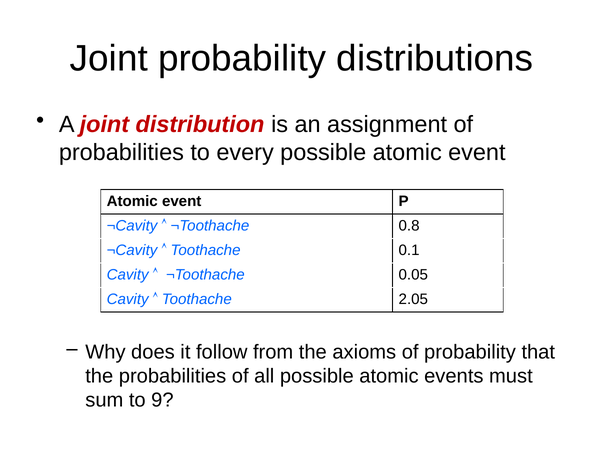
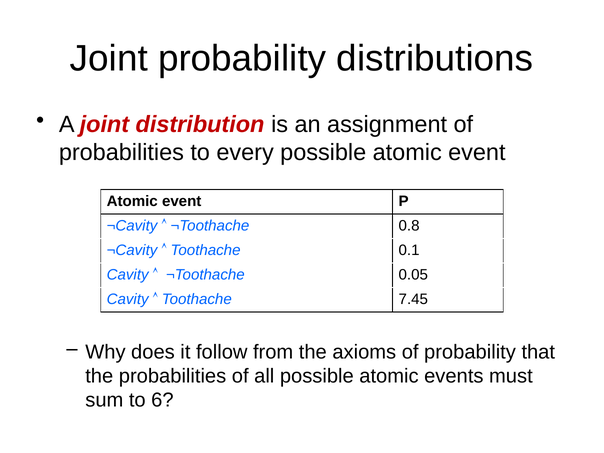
2.05: 2.05 -> 7.45 (413, 299)
9: 9 -> 6 (162, 400)
